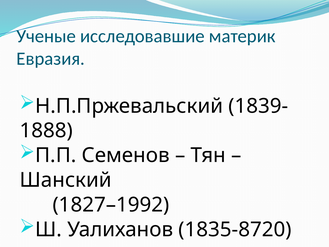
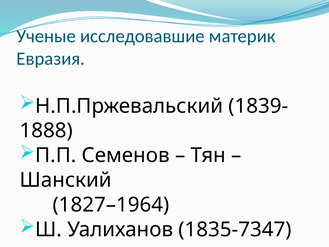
1827–1992: 1827–1992 -> 1827–1964 (111, 205)
1835-8720: 1835-8720 -> 1835-7347 (235, 229)
